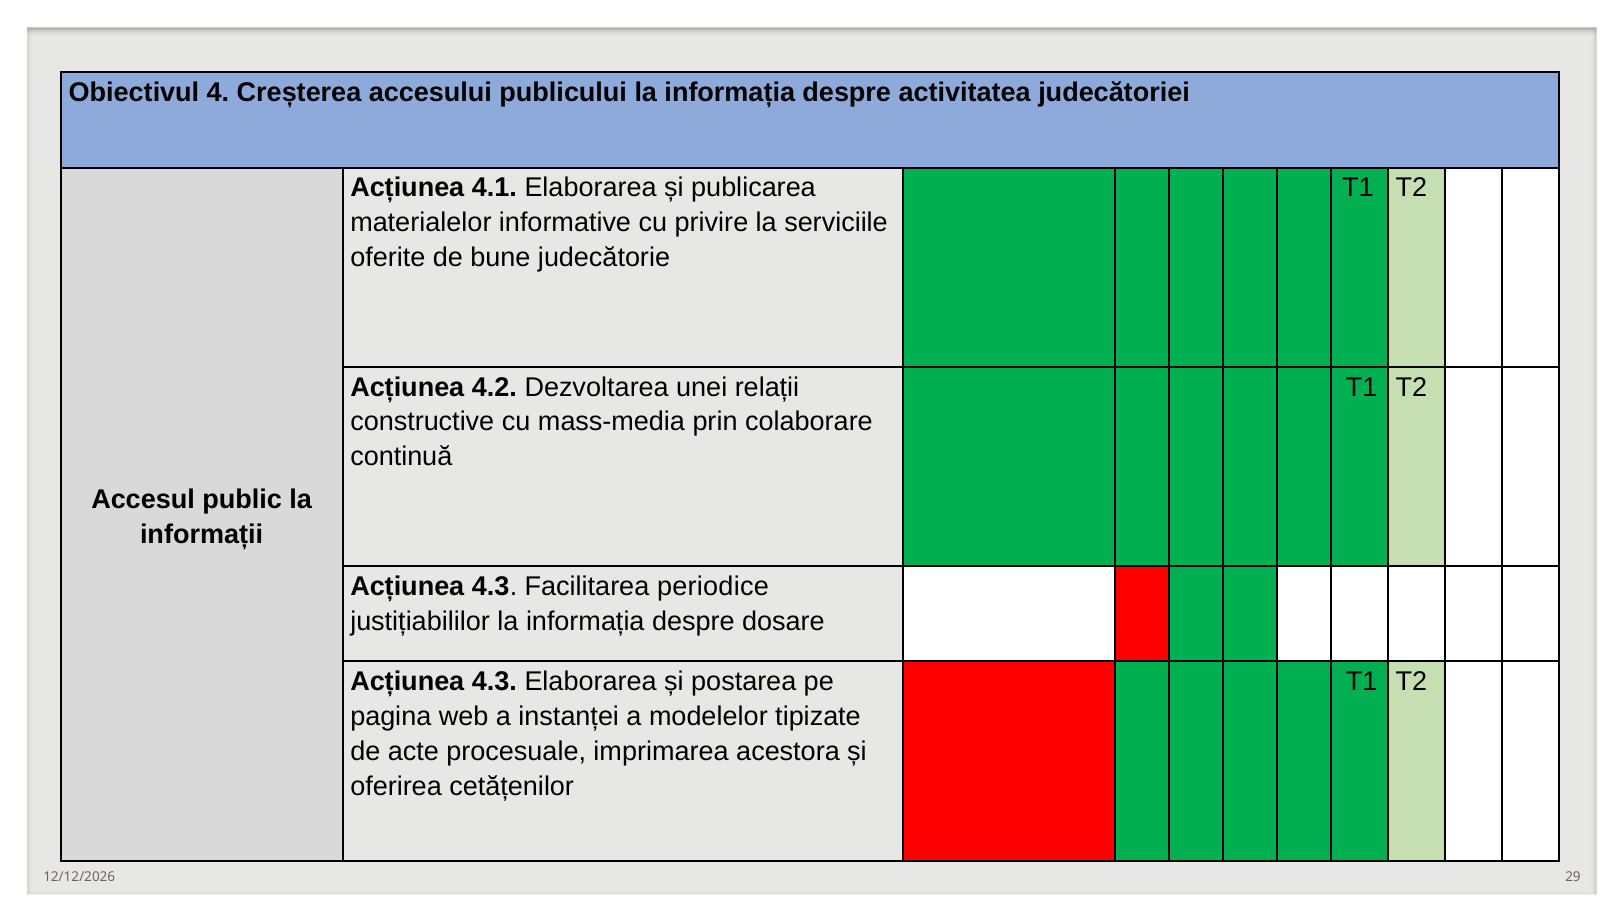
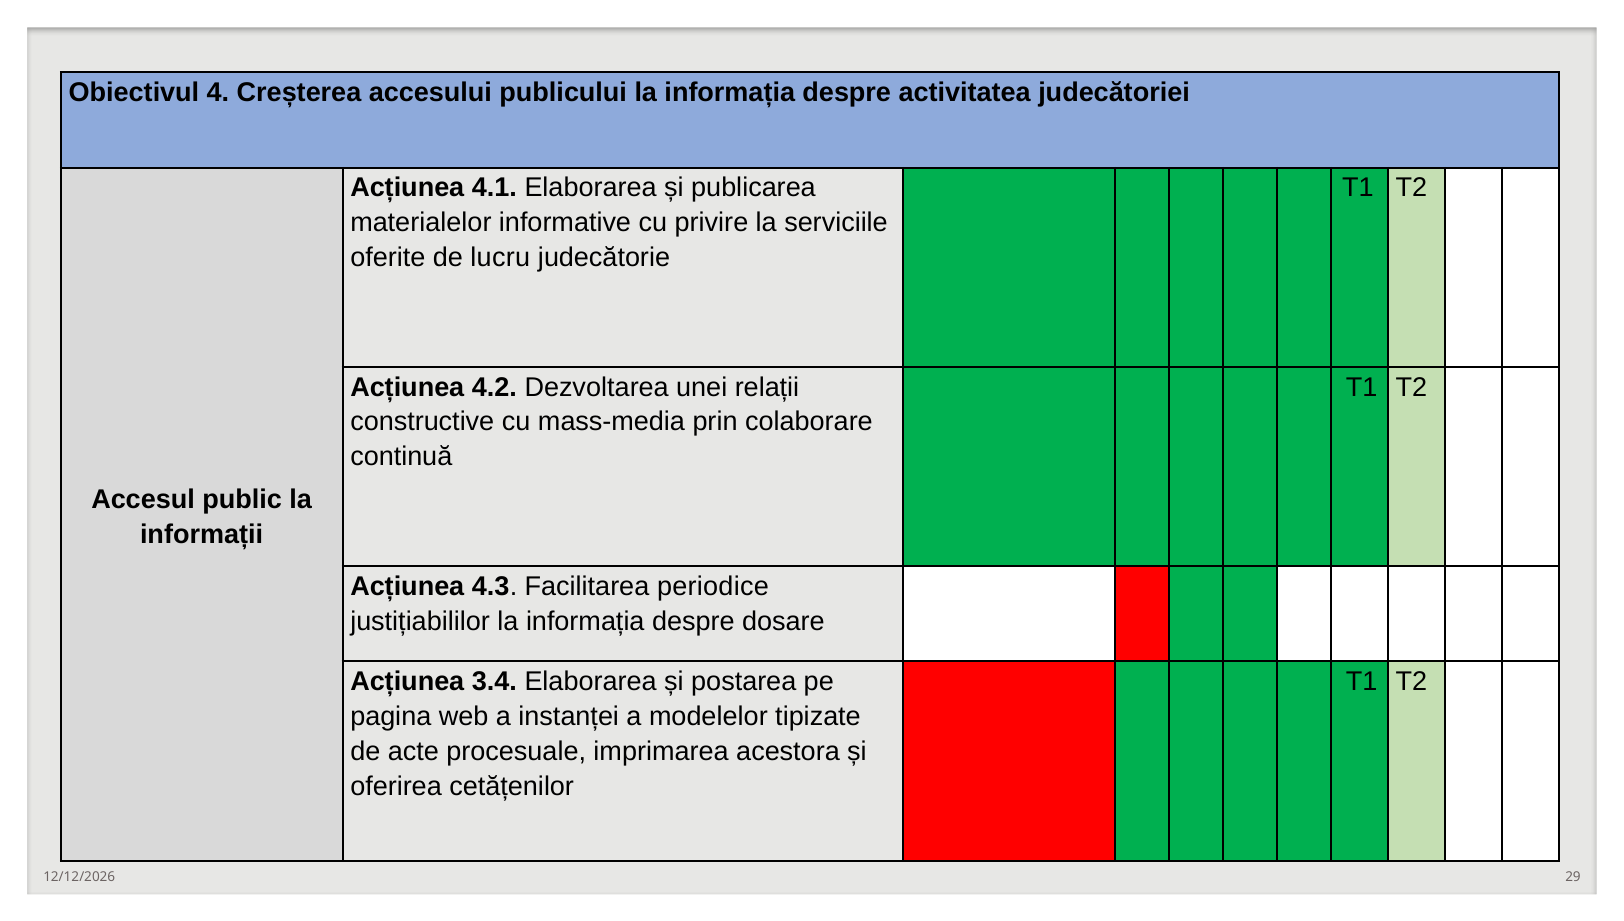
bune: bune -> lucru (500, 258)
4.3: 4.3 -> 3.4 (494, 682)
